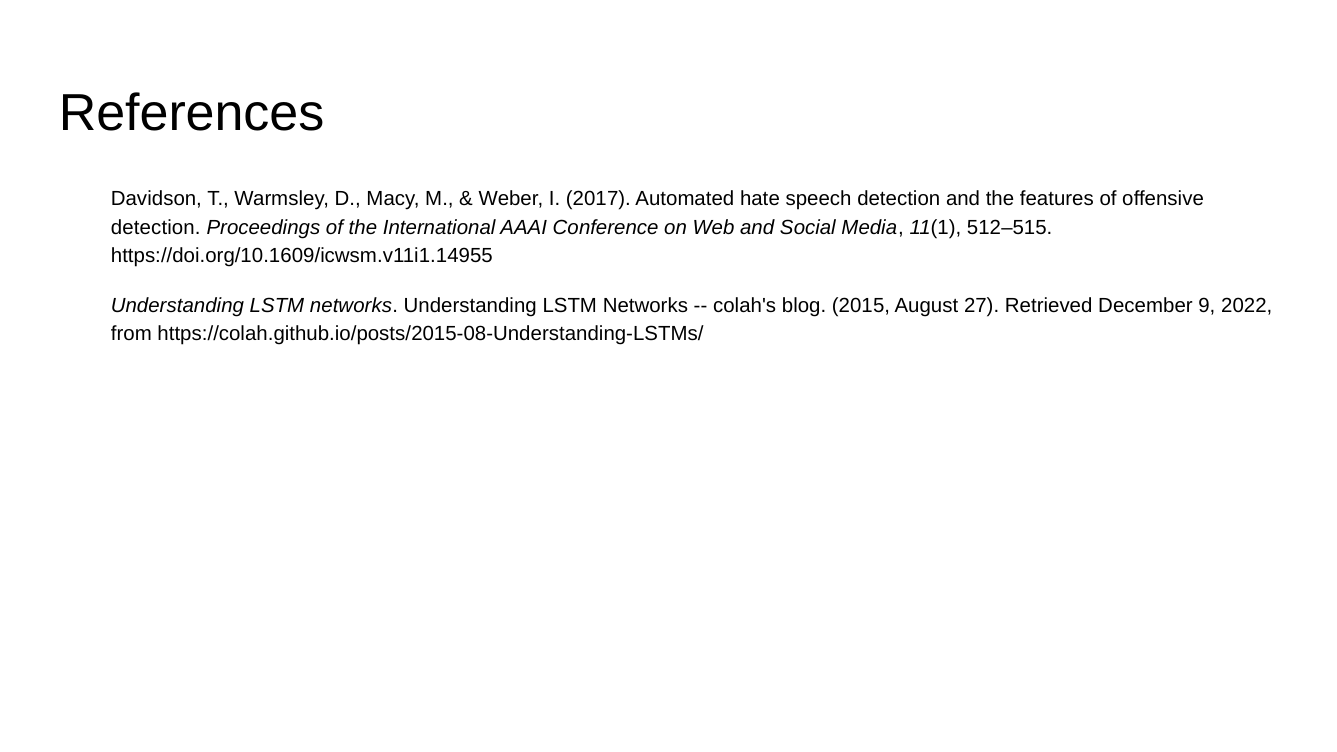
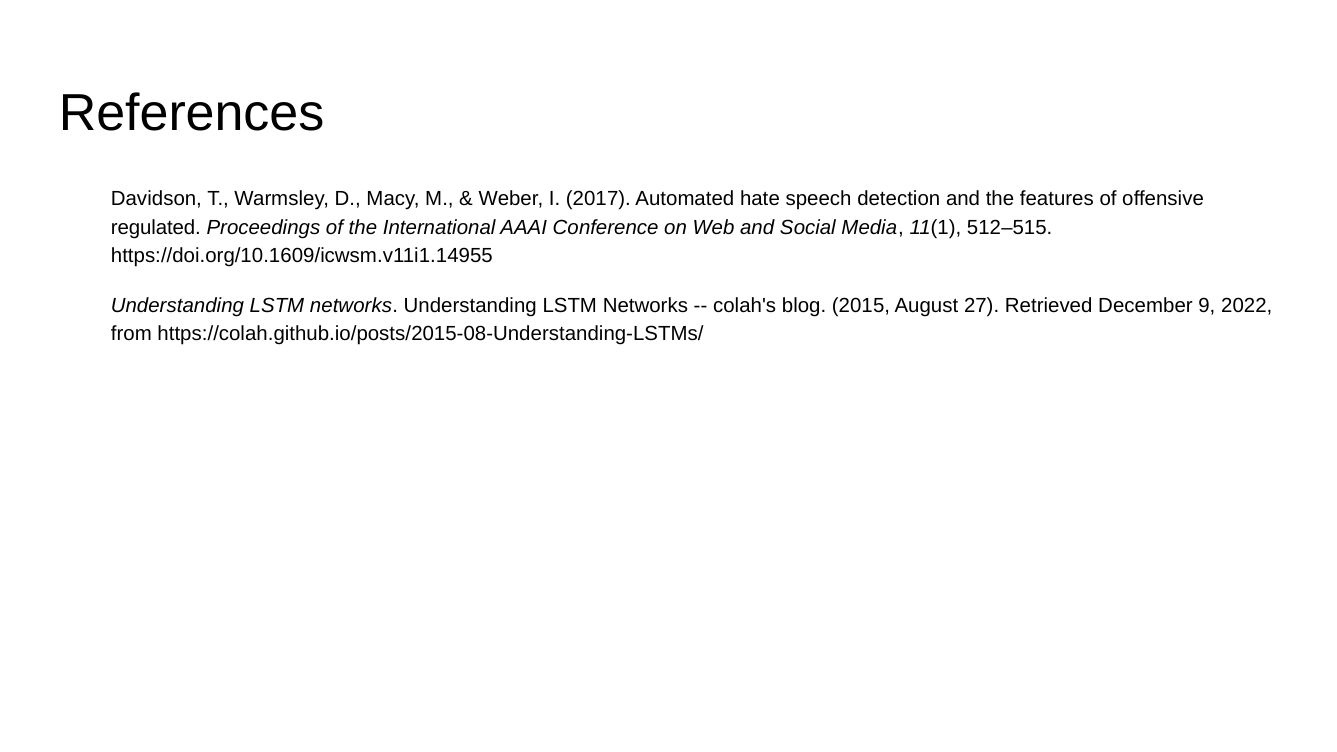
detection: detection -> regulated (156, 227)
